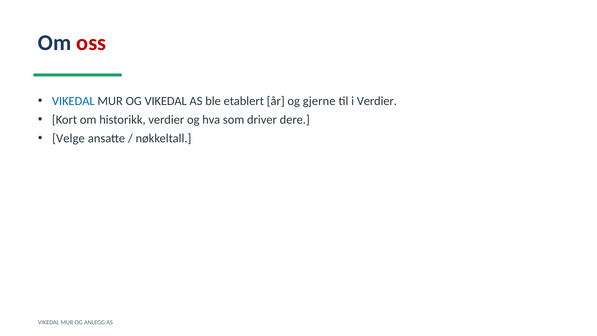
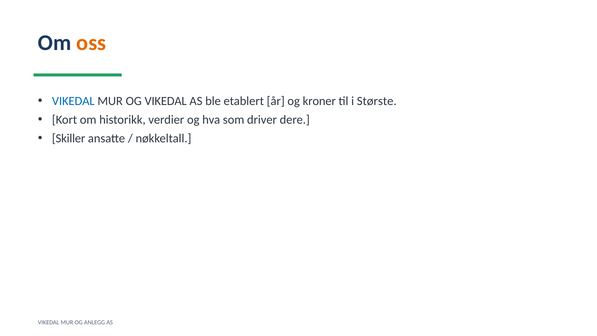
oss colour: red -> orange (91, 43)
gjerne: gjerne -> kroner (319, 101)
i Verdier: Verdier -> Største (377, 101)
Velge: Velge -> Skiller (69, 138)
